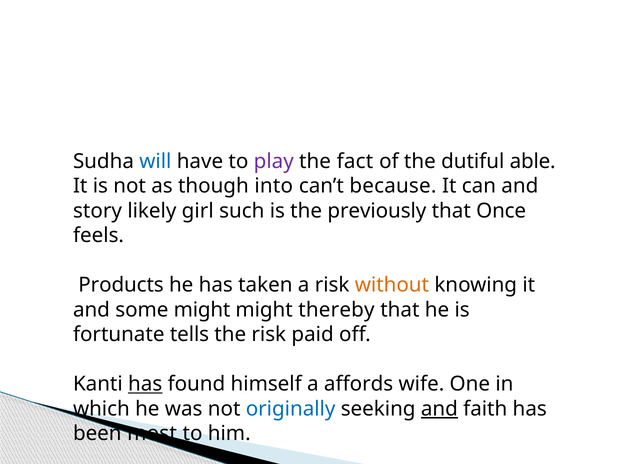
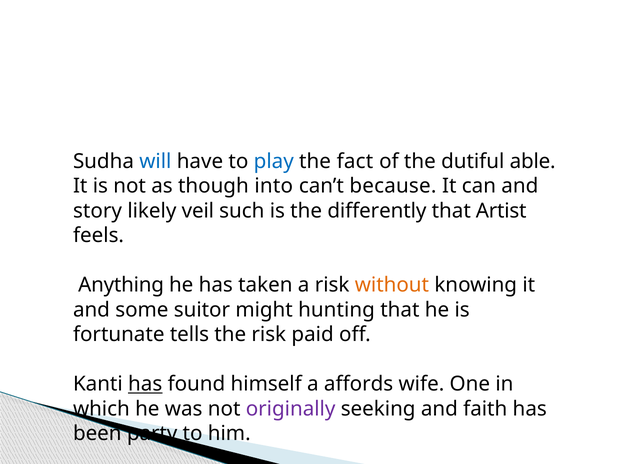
play colour: purple -> blue (274, 161)
girl: girl -> veil (198, 211)
previously: previously -> differently (377, 211)
Once: Once -> Artist (501, 211)
Products: Products -> Anything (121, 285)
some might: might -> suitor (202, 310)
thereby: thereby -> hunting (337, 310)
originally colour: blue -> purple (291, 408)
and underline: present -> none (439, 408)
most: most -> party (152, 433)
